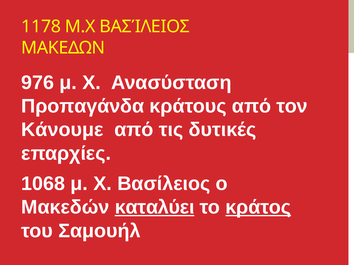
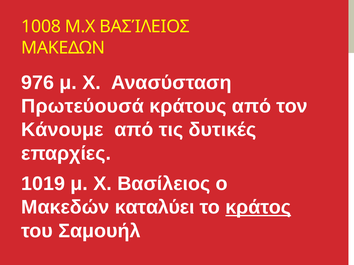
1178: 1178 -> 1008 (41, 27)
Προπαγάνδα: Προπαγάνδα -> Πρωτεύουσά (83, 106)
1068: 1068 -> 1019 (43, 184)
καταλύει underline: present -> none (155, 208)
